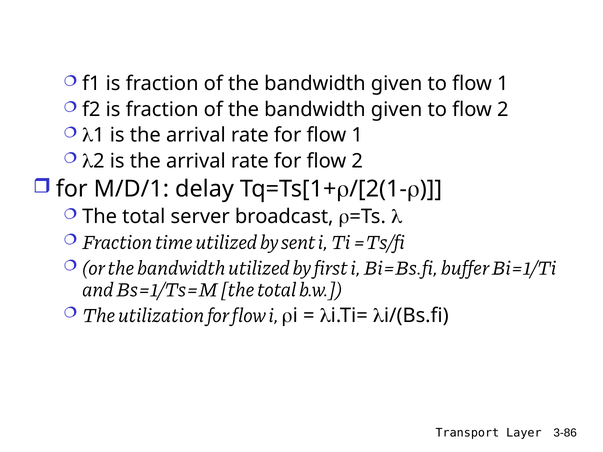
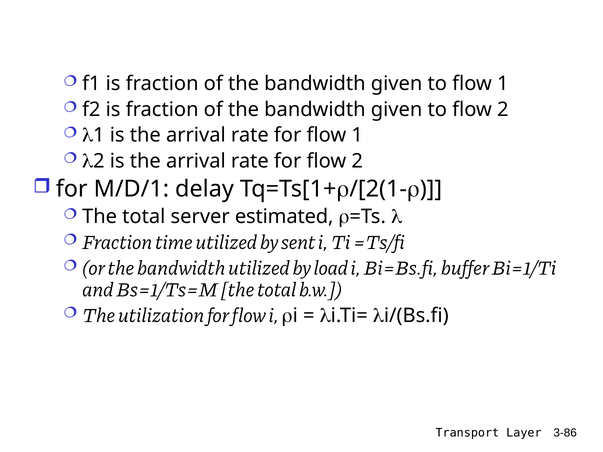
broadcast: broadcast -> estimated (284, 217)
first: first -> load (331, 268)
